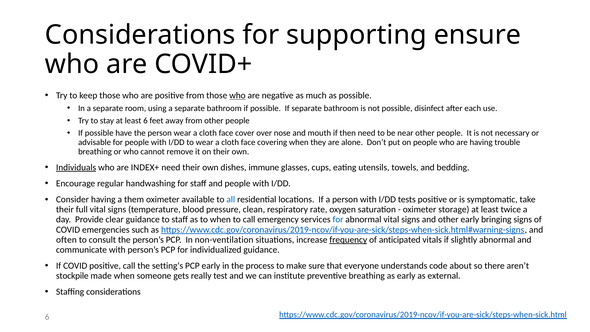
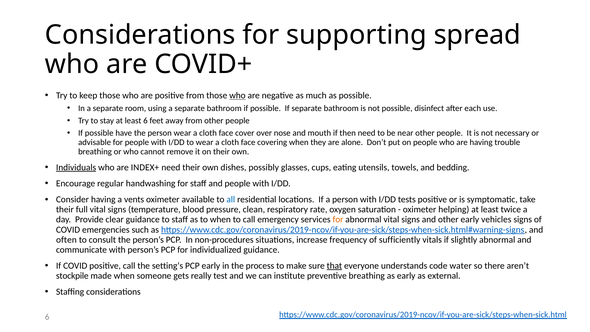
ensure: ensure -> spread (477, 35)
immune: immune -> possibly (264, 167)
them: them -> vents (134, 200)
storage: storage -> helping (454, 209)
for colour: blue -> orange (338, 219)
bringing: bringing -> vehicles (496, 219)
non-ventilation: non-ventilation -> non-procedures (224, 240)
frequency underline: present -> none (348, 240)
anticipated: anticipated -> sufficiently (400, 240)
that underline: none -> present (334, 266)
about: about -> water (461, 266)
